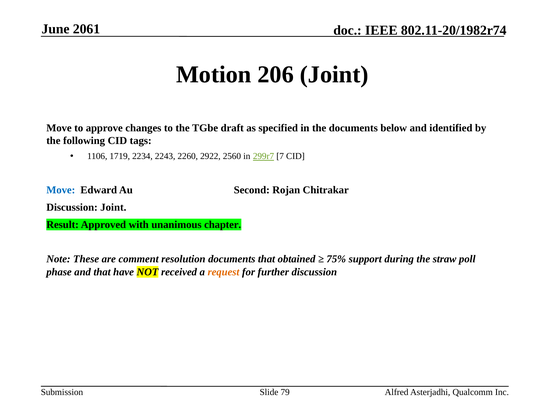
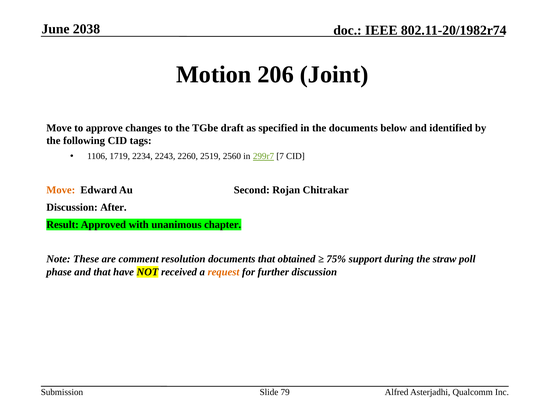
2061: 2061 -> 2038 (86, 29)
2922: 2922 -> 2519 (210, 156)
Move colour: blue -> orange (61, 190)
Discussion Joint: Joint -> After (113, 207)
